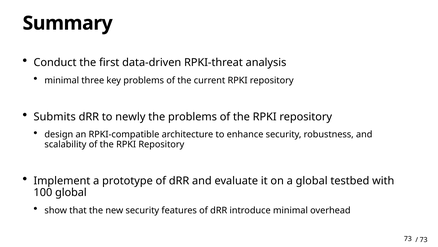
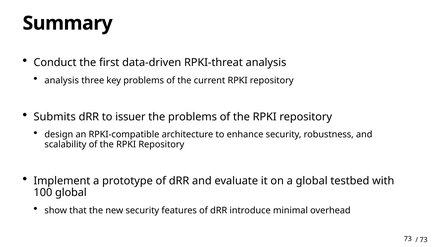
minimal: minimal -> analysis (62, 80)
newly: newly -> issuer (130, 116)
